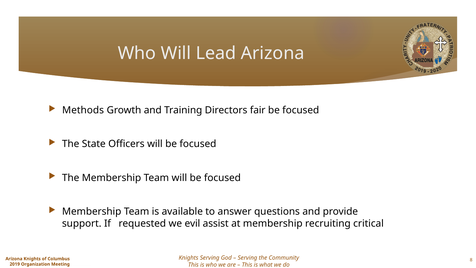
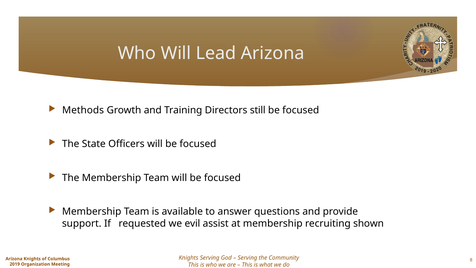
fair: fair -> still (258, 110)
critical: critical -> shown (369, 223)
